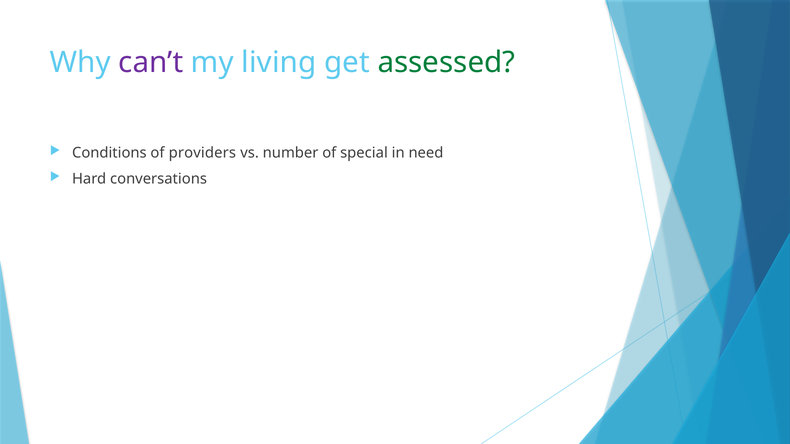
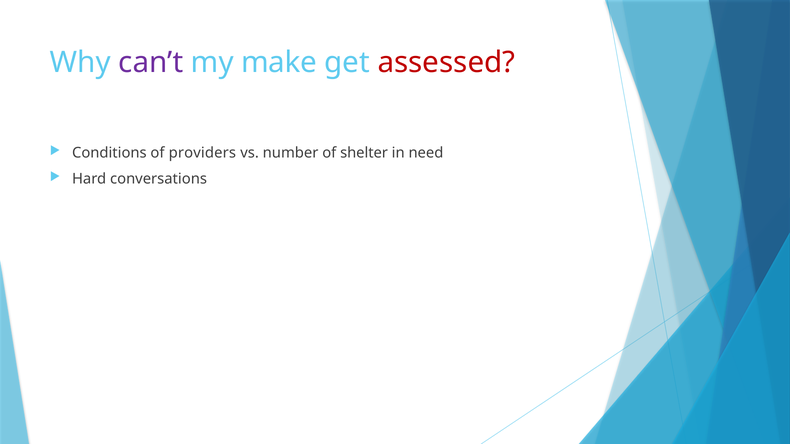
living: living -> make (279, 62)
assessed colour: green -> red (446, 62)
special: special -> shelter (364, 153)
